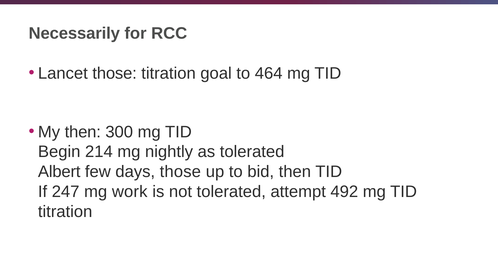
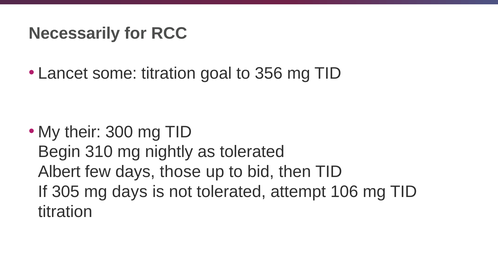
Lancet those: those -> some (115, 73)
464: 464 -> 356 (269, 73)
My then: then -> their (83, 132)
214: 214 -> 310 (99, 152)
247: 247 -> 305 (66, 192)
mg work: work -> days (130, 192)
492: 492 -> 106 (344, 192)
